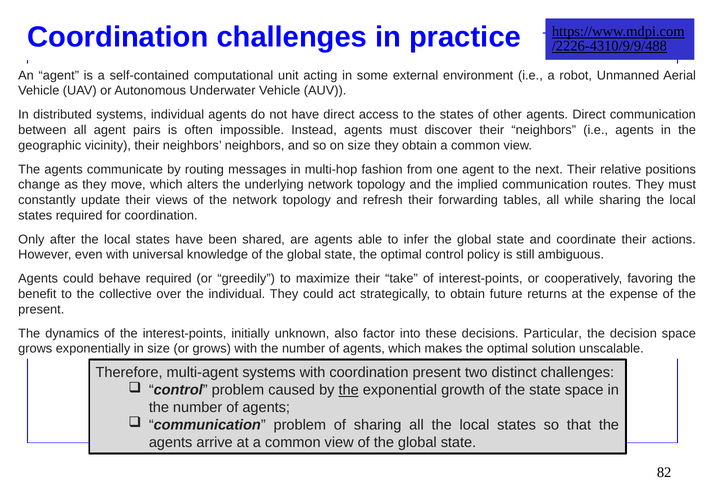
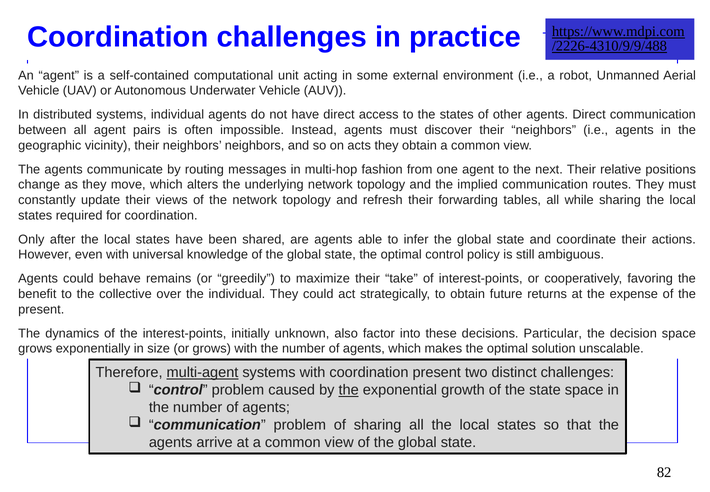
on size: size -> acts (359, 145)
behave required: required -> remains (169, 278)
multi-agent underline: none -> present (202, 372)
